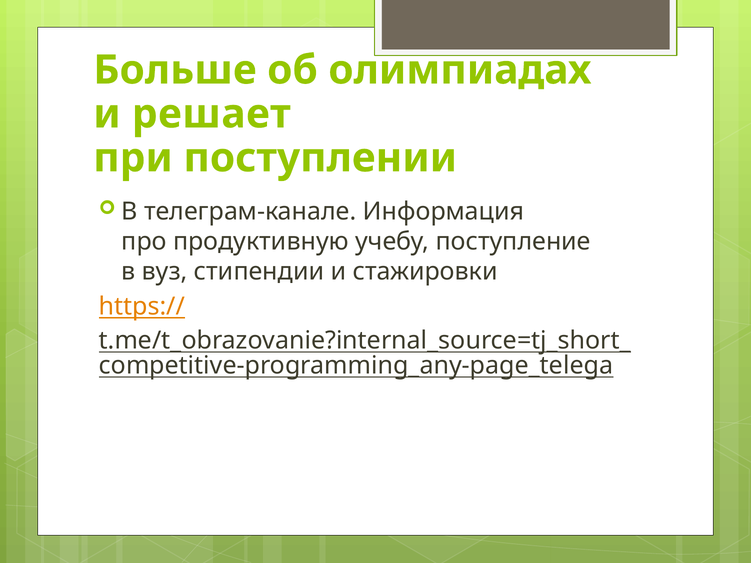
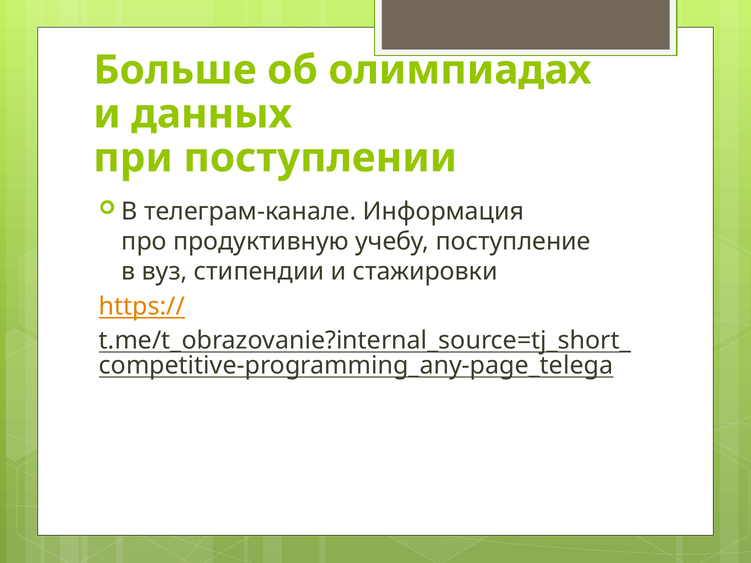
решает: решает -> данных (212, 114)
